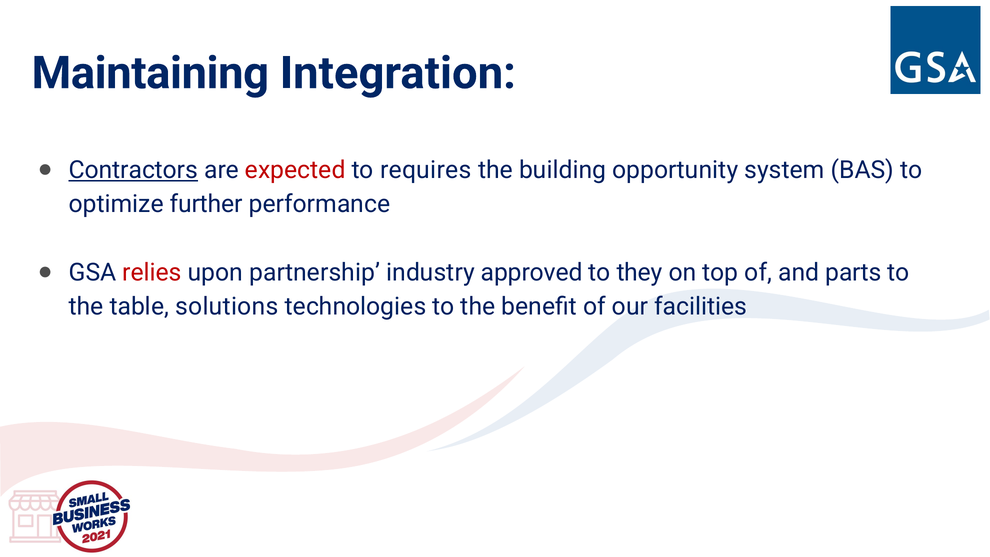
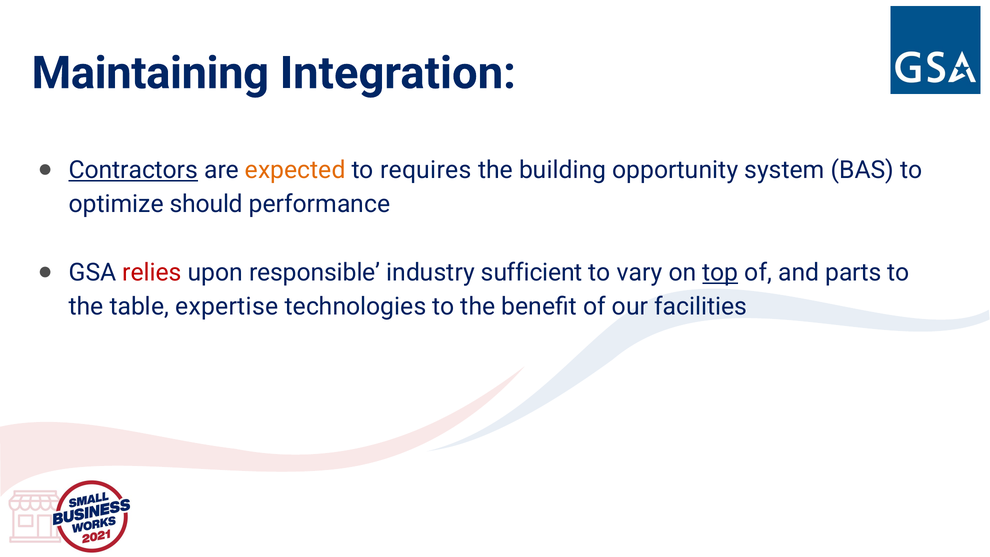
expected colour: red -> orange (295, 170)
further: further -> should (206, 204)
partnership: partnership -> responsible (315, 272)
approved: approved -> sufficient (532, 272)
they: they -> vary (639, 272)
top underline: none -> present (720, 272)
solutions: solutions -> expertise (227, 307)
